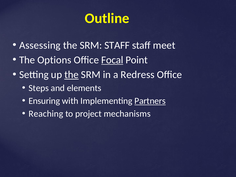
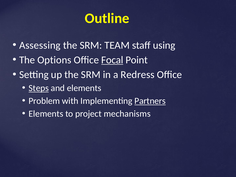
SRM STAFF: STAFF -> TEAM (117, 45)
meet: meet -> using (164, 45)
the underline: present -> none (72, 75)
Steps underline: none -> present (39, 88)
Ensuring: Ensuring -> Problem (44, 101)
Reaching: Reaching -> Elements (46, 114)
